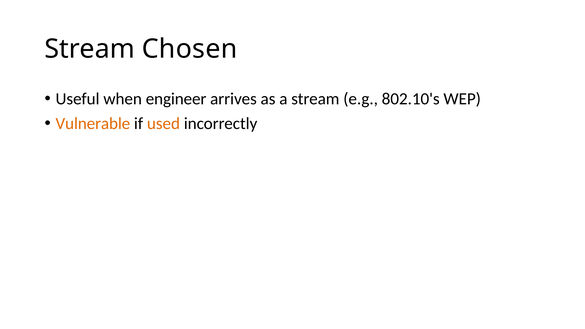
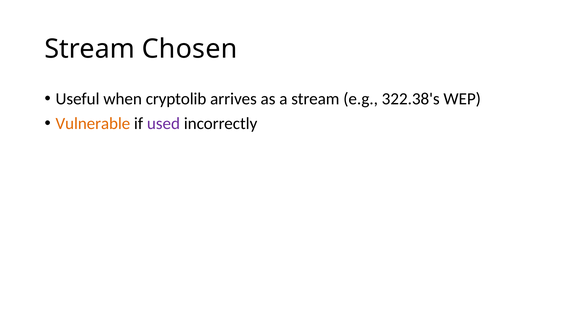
engineer: engineer -> cryptolib (176, 99)
802.10's: 802.10's -> 322.38's (411, 99)
used colour: orange -> purple (163, 123)
